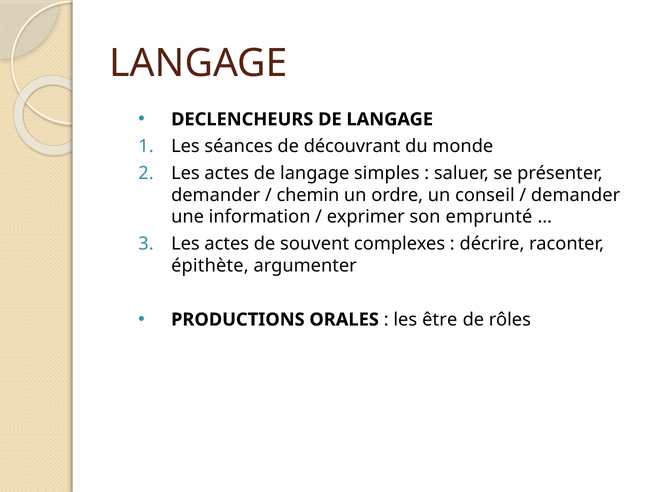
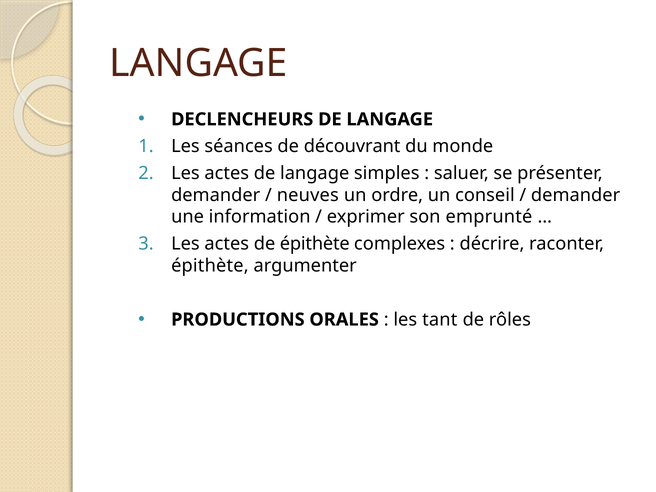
chemin: chemin -> neuves (308, 195)
de souvent: souvent -> épithète (315, 244)
être: être -> tant (440, 320)
